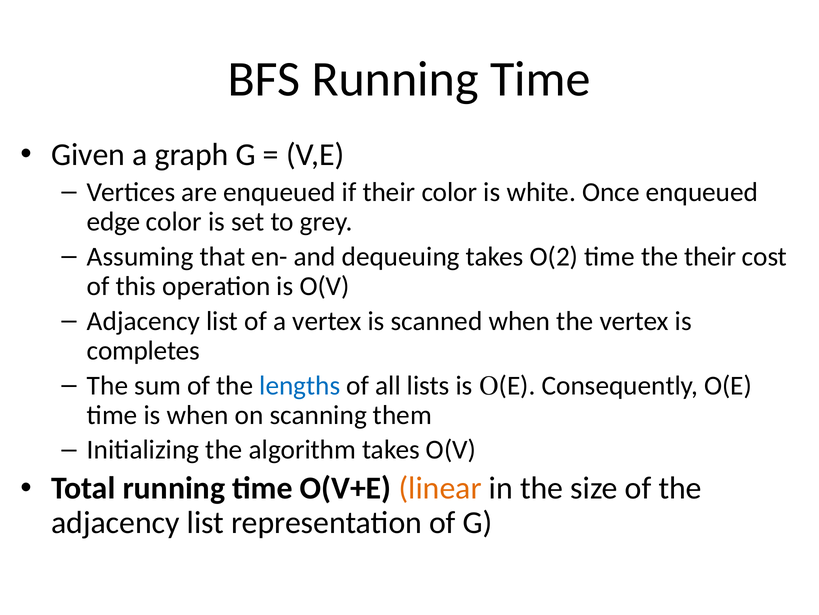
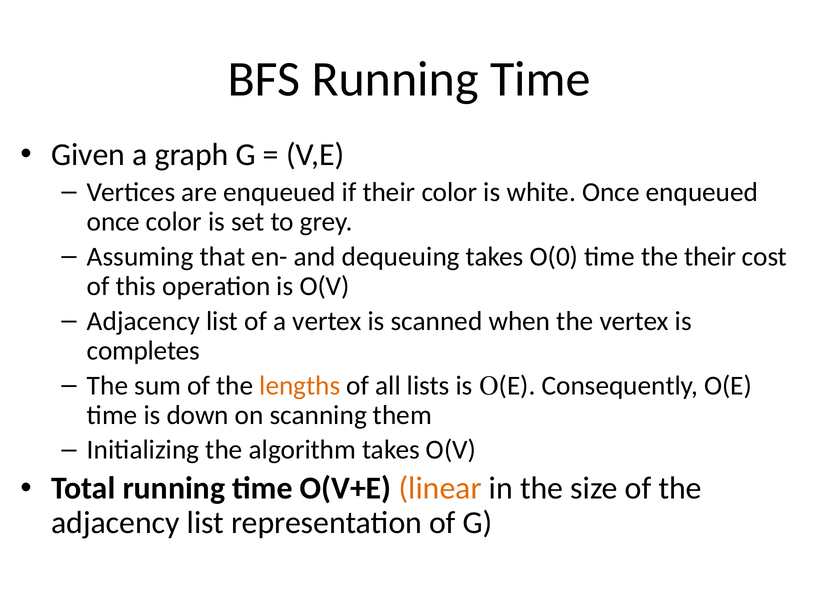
edge: edge -> once (113, 221)
O(2: O(2 -> O(0 (554, 256)
lengths colour: blue -> orange (300, 385)
is when: when -> down (198, 414)
